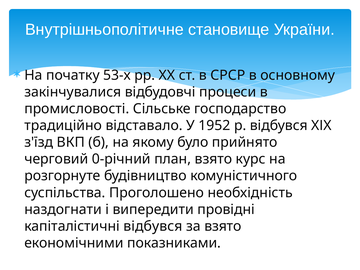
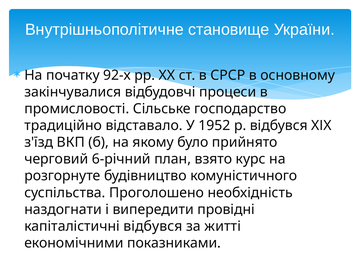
53-х: 53-х -> 92-х (117, 75)
0-річний: 0-річний -> 6-річний (121, 159)
за взято: взято -> житті (223, 226)
